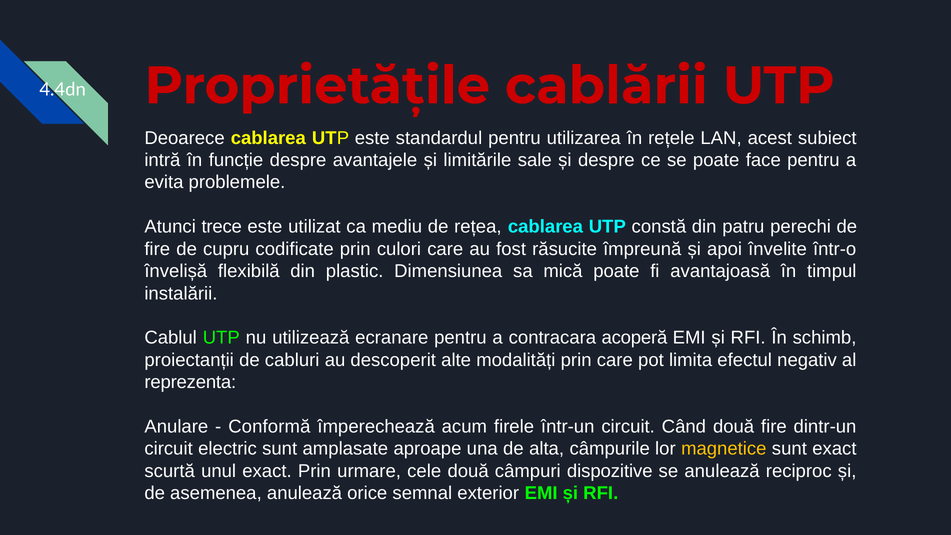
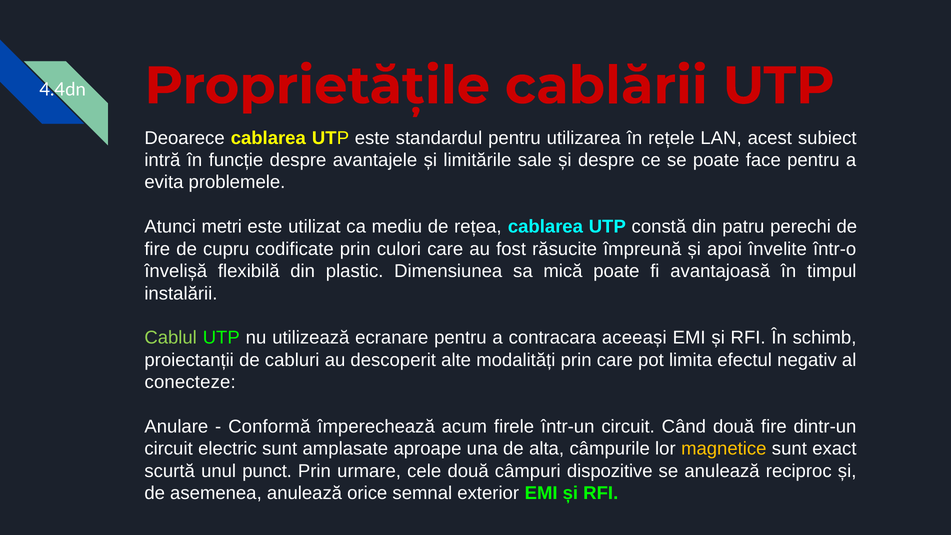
trece: trece -> metri (222, 227)
Cablul colour: white -> light green (171, 338)
acoperă: acoperă -> aceeași (634, 338)
reprezenta: reprezenta -> conecteze (190, 382)
unul exact: exact -> punct (267, 471)
